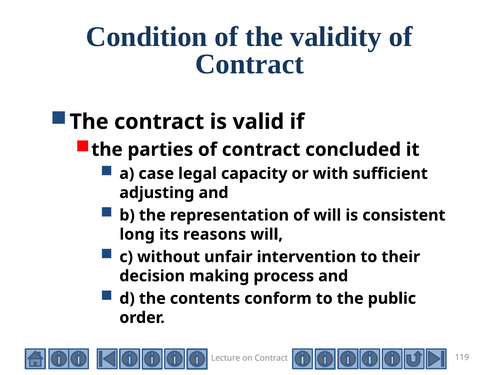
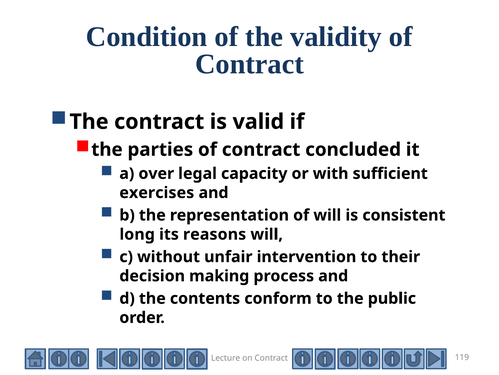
case: case -> over (156, 173)
adjusting: adjusting -> exercises (157, 192)
